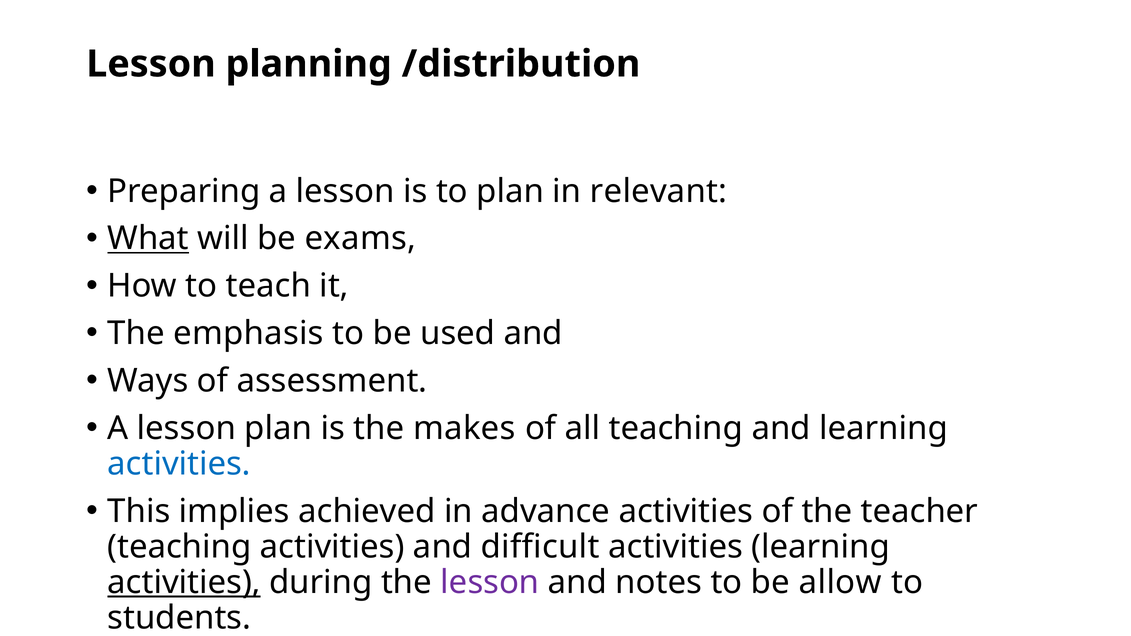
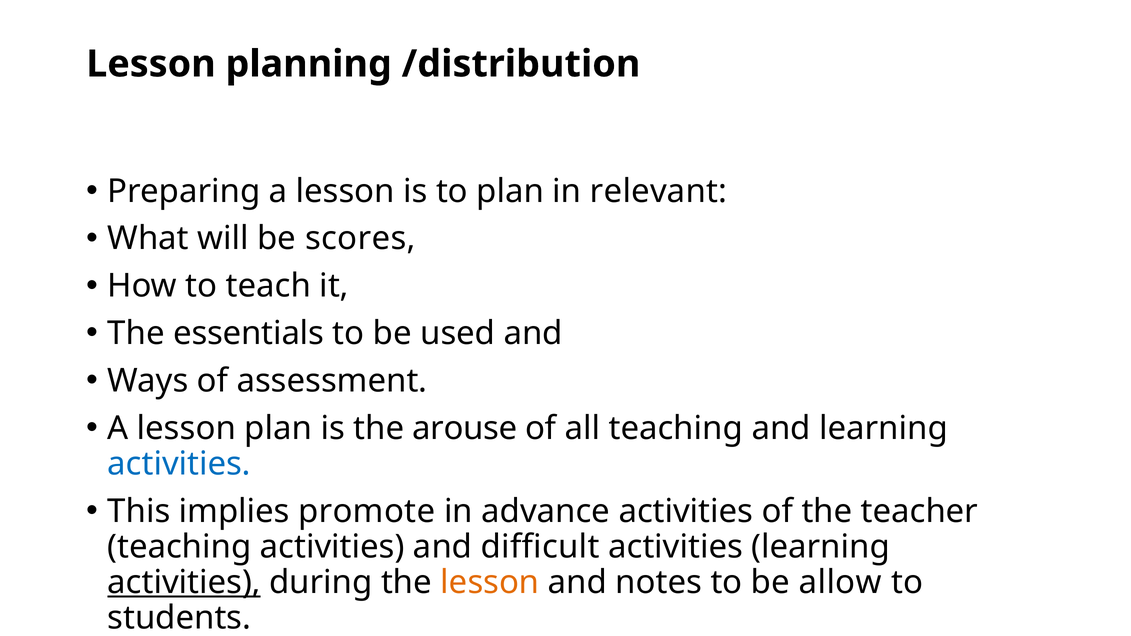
What underline: present -> none (148, 239)
exams: exams -> scores (360, 239)
emphasis: emphasis -> essentials (249, 333)
makes: makes -> arouse (465, 428)
achieved: achieved -> promote (367, 511)
lesson colour: purple -> orange (490, 583)
